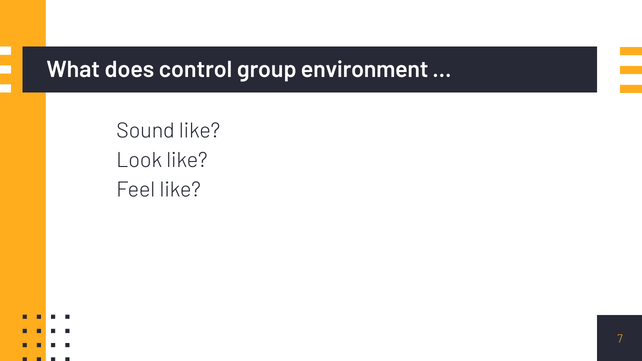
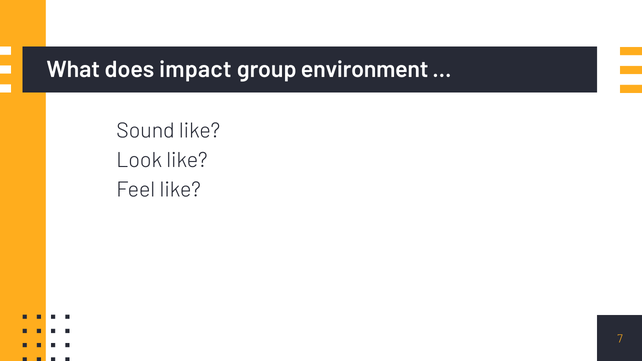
control: control -> impact (195, 69)
